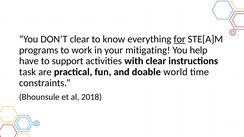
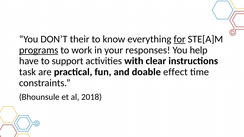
DON’T clear: clear -> their (80, 39)
programs underline: none -> present (39, 50)
mitigating: mitigating -> responses (148, 50)
world: world -> effect (175, 72)
